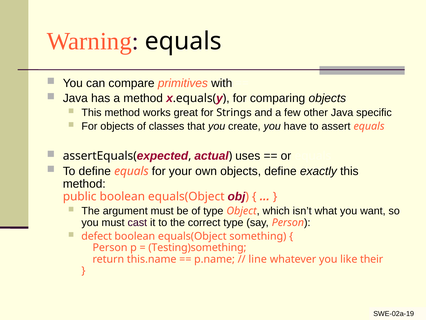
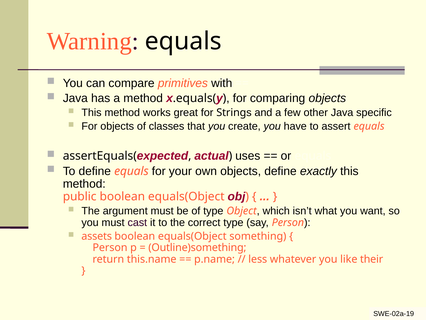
defect: defect -> assets (97, 236)
Testing)something: Testing)something -> Outline)something (197, 247)
line: line -> less (258, 259)
